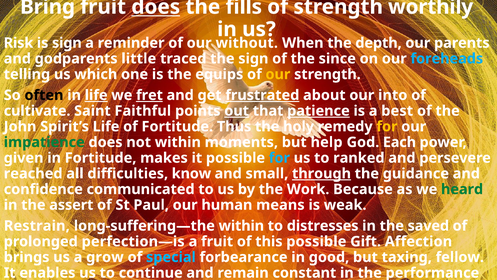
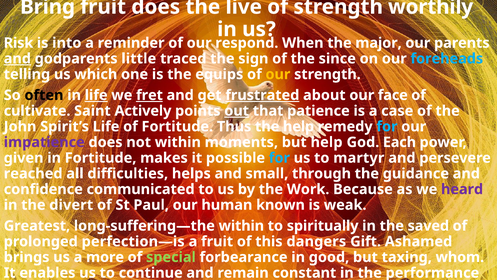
does underline: present -> none (156, 7)
fills: fills -> live (244, 7)
is sign: sign -> into (67, 43)
without: without -> respond (247, 43)
depth: depth -> major (379, 43)
and underline: none -> present (17, 59)
into: into -> face (393, 95)
Faithful: Faithful -> Actively (143, 111)
patience underline: present -> none (318, 111)
best: best -> case (397, 111)
the holy: holy -> help (299, 126)
for colour: yellow -> light blue (387, 126)
impatience colour: green -> purple (44, 142)
ranked: ranked -> martyr (359, 158)
know: know -> helps (191, 173)
through underline: present -> none (322, 173)
heard colour: green -> purple (462, 189)
assert: assert -> divert (71, 205)
means: means -> known (280, 205)
Restrain: Restrain -> Greatest (37, 225)
distresses: distresses -> spiritually (323, 225)
this possible: possible -> dangers (316, 241)
Affection: Affection -> Ashamed (418, 241)
grow: grow -> more (105, 257)
special colour: light blue -> light green (171, 257)
fellow: fellow -> whom (460, 257)
